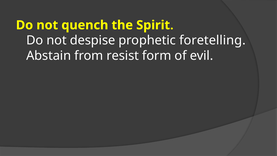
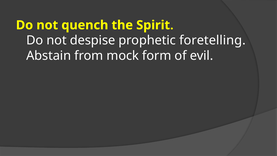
resist: resist -> mock (123, 56)
